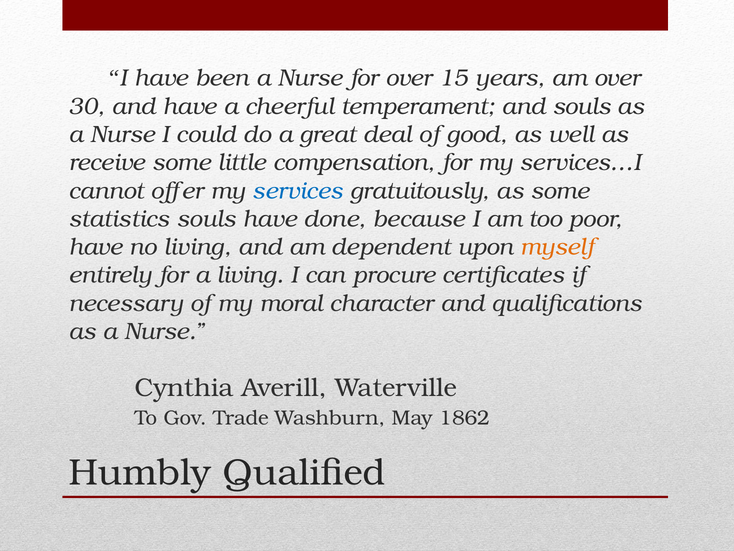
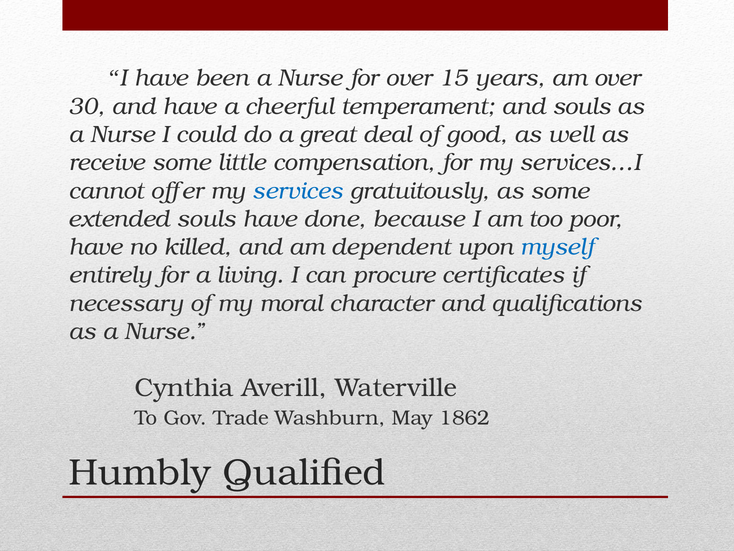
statistics: statistics -> extended (119, 219)
no living: living -> killed (197, 247)
myself colour: orange -> blue (557, 247)
